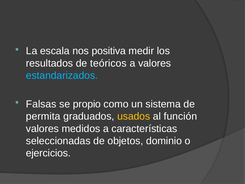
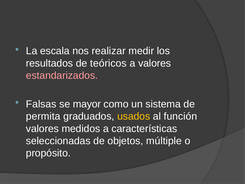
positiva: positiva -> realizar (109, 51)
estandarizados colour: light blue -> pink (62, 75)
propio: propio -> mayor (87, 104)
dominio: dominio -> múltiple (164, 141)
ejercicios: ejercicios -> propósito (48, 153)
